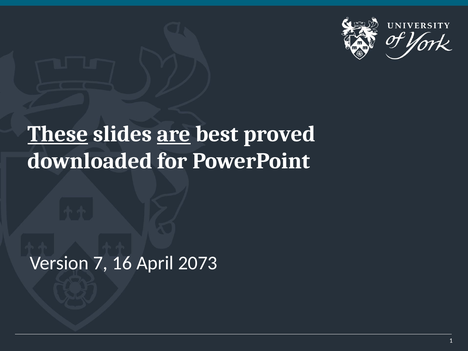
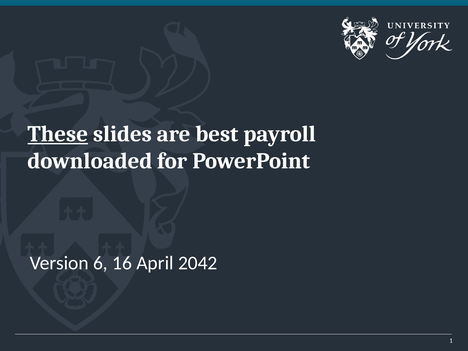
are underline: present -> none (174, 134)
proved: proved -> payroll (280, 134)
7: 7 -> 6 (100, 263)
2073: 2073 -> 2042 (198, 263)
